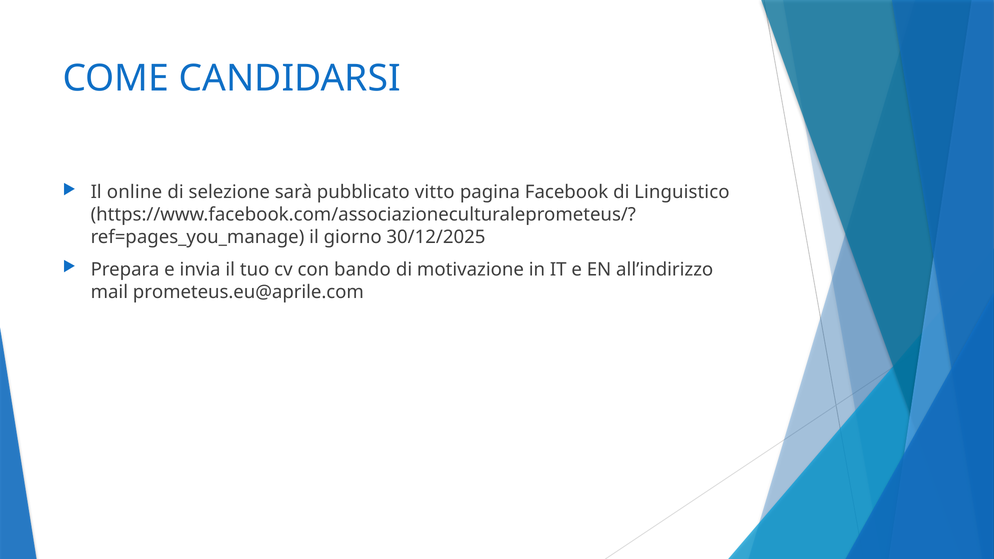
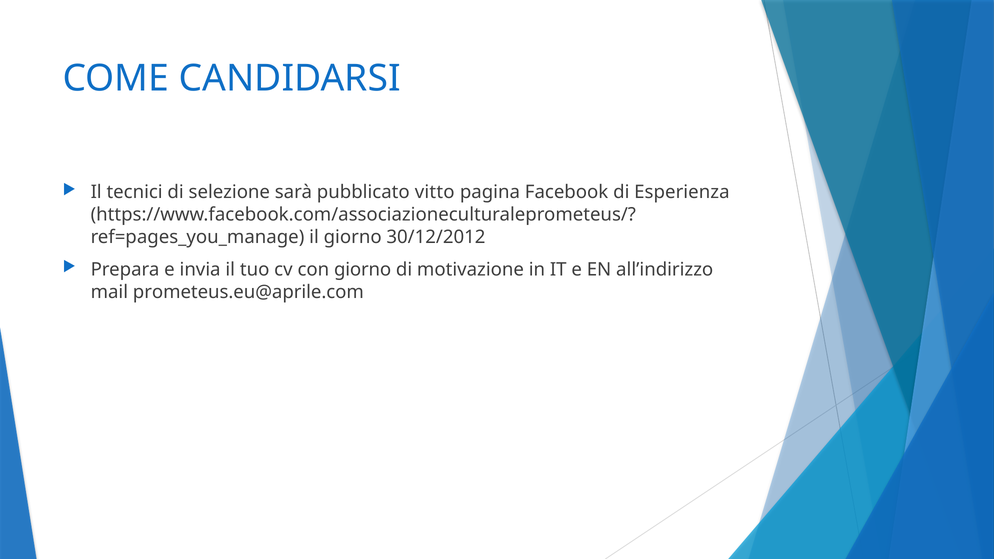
online: online -> tecnici (135, 192)
Linguistico: Linguistico -> Esperienza (682, 192)
30/12/2025: 30/12/2025 -> 30/12/2012 (436, 237)
con bando: bando -> giorno (363, 270)
